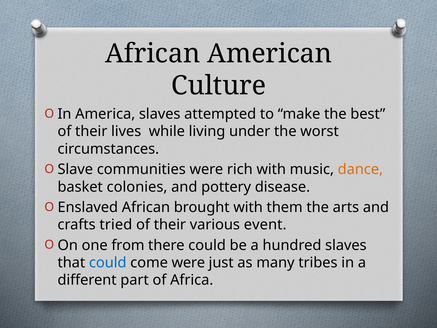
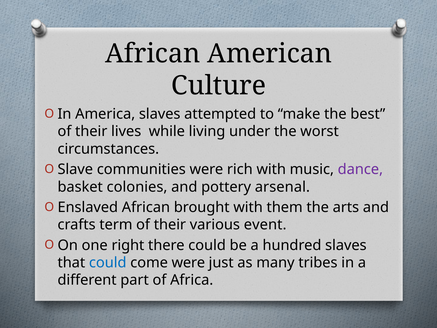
dance colour: orange -> purple (360, 169)
disease: disease -> arsenal (282, 187)
tried: tried -> term (116, 225)
from: from -> right (128, 245)
